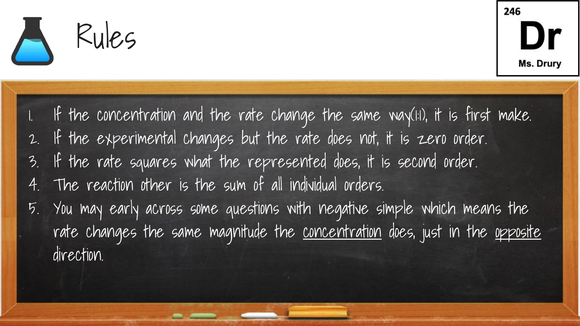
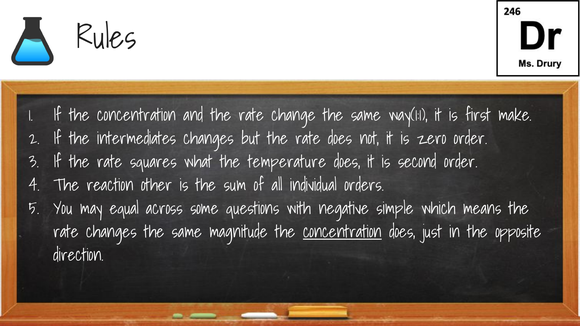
experimental: experimental -> intermediates (137, 139)
represented: represented -> temperature (287, 162)
early: early -> equal (124, 209)
opposite underline: present -> none (518, 232)
